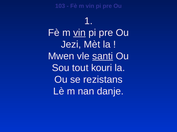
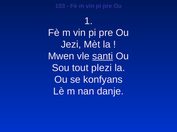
vin underline: present -> none (79, 33)
kouri: kouri -> plezi (102, 68)
rezistans: rezistans -> konfyans (103, 80)
